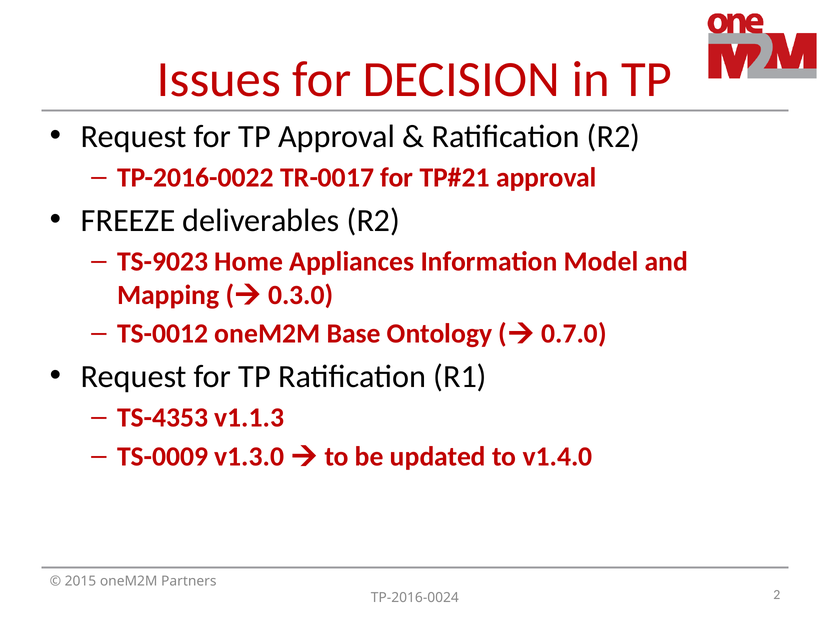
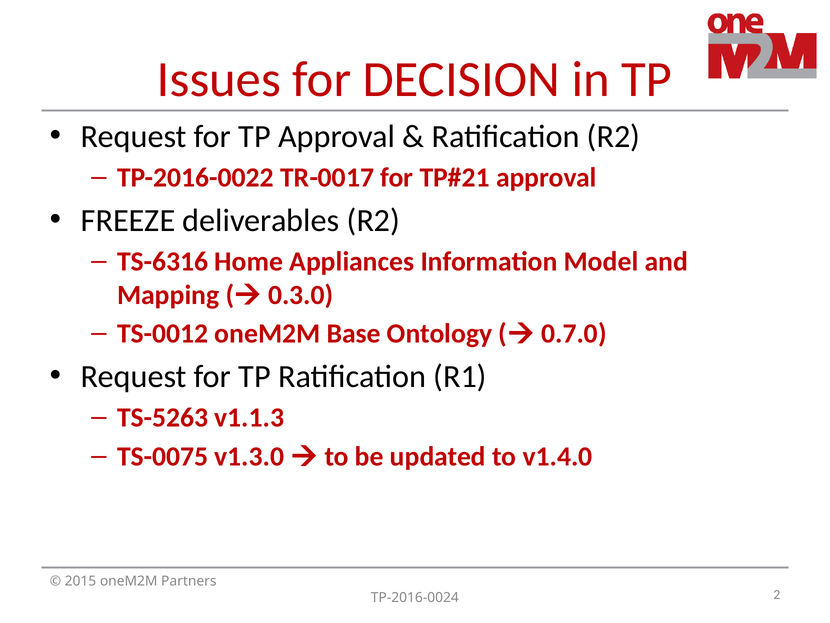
TS-9023: TS-9023 -> TS-6316 (163, 262)
TS-4353: TS-4353 -> TS-5263 (163, 417)
TS-0009: TS-0009 -> TS-0075 (163, 456)
